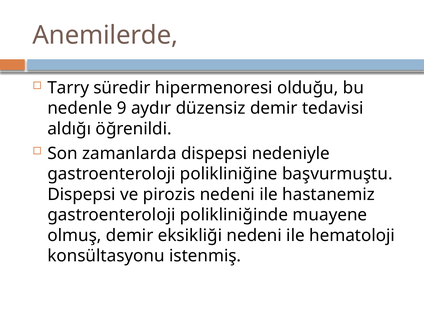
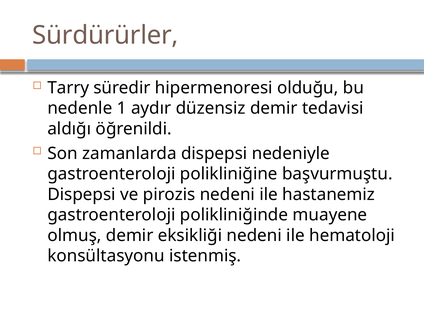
Anemilerde: Anemilerde -> Sürdürürler (105, 35)
9: 9 -> 1 (122, 108)
